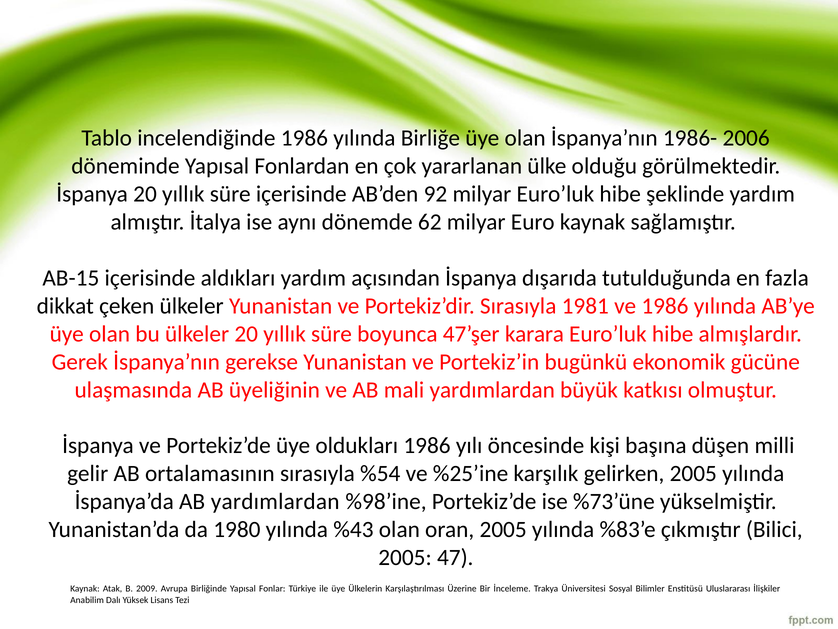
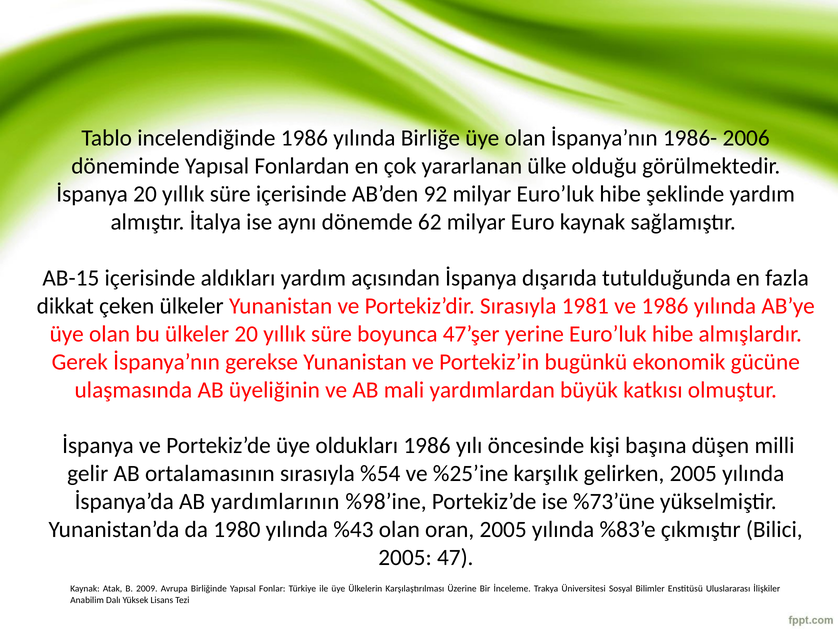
karara: karara -> yerine (534, 334)
AB yardımlardan: yardımlardan -> yardımlarının (275, 501)
